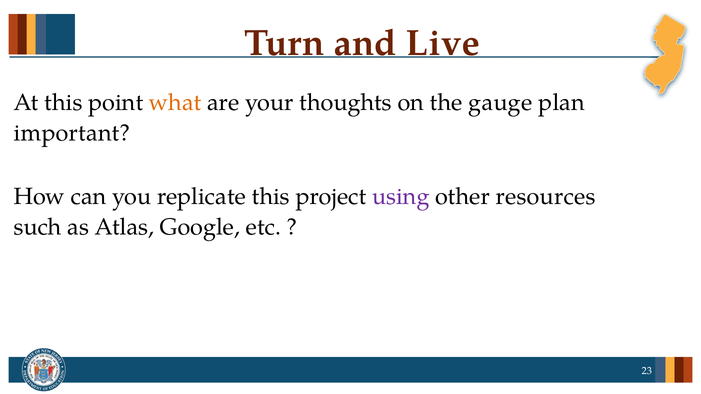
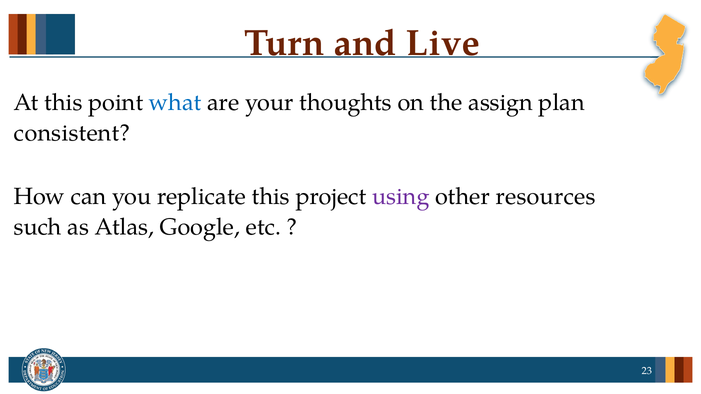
what colour: orange -> blue (175, 103)
gauge: gauge -> assign (501, 103)
important: important -> consistent (72, 133)
